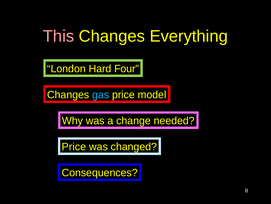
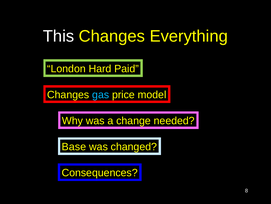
This colour: pink -> white (59, 36)
Four: Four -> Paid (127, 69)
Price: Price -> Base (74, 146)
